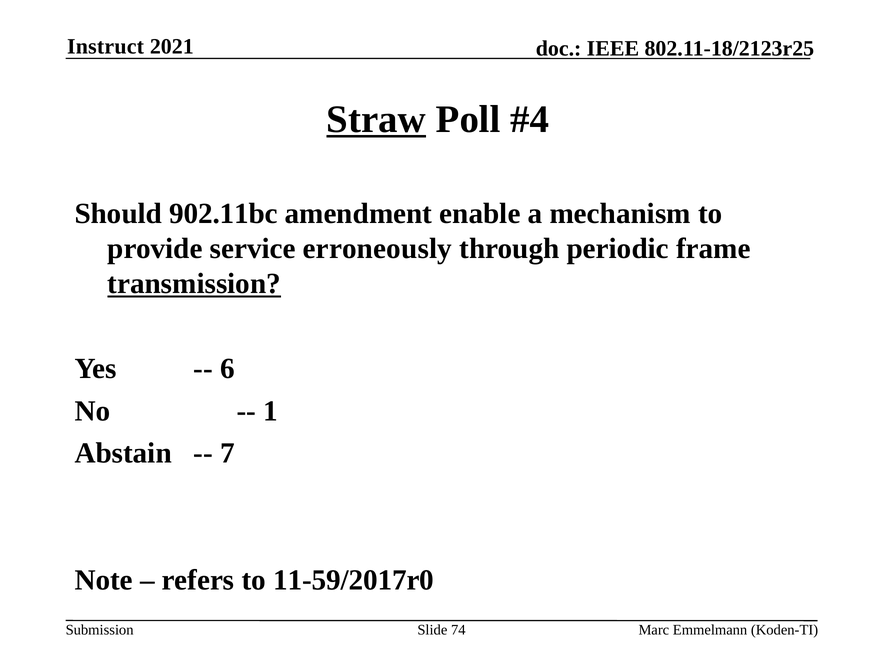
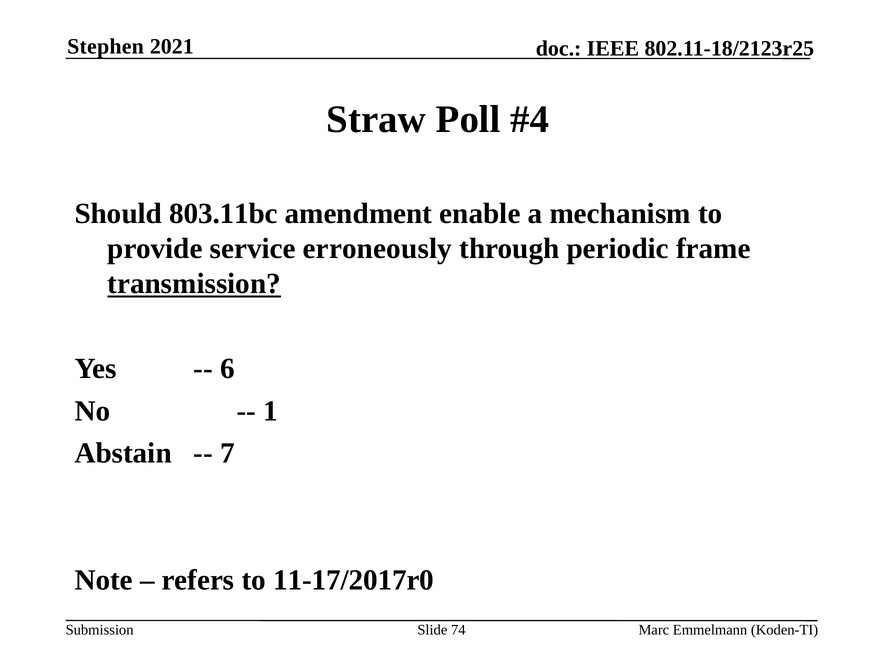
Instruct: Instruct -> Stephen (106, 46)
Straw underline: present -> none (376, 119)
902.11bc: 902.11bc -> 803.11bc (223, 214)
11-59/2017r0: 11-59/2017r0 -> 11-17/2017r0 (354, 580)
